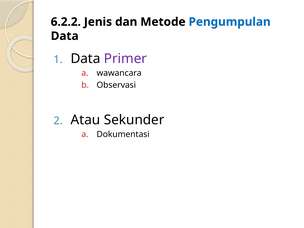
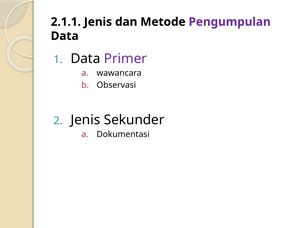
6.2.2: 6.2.2 -> 2.1.1 (66, 22)
Pengumpulan colour: blue -> purple (230, 22)
Atau: Atau -> Jenis (85, 120)
